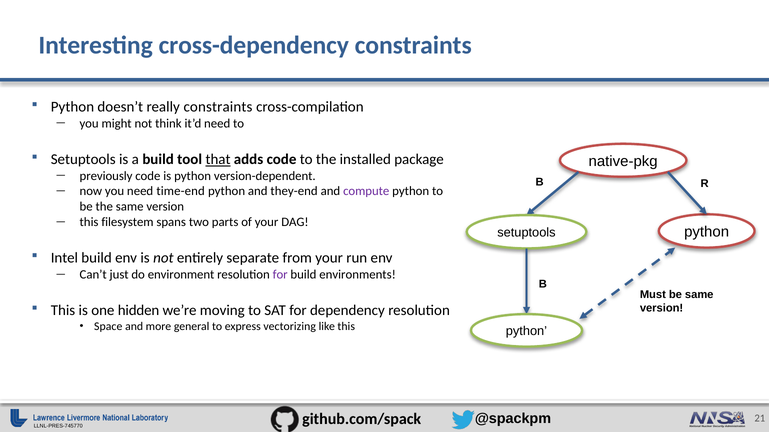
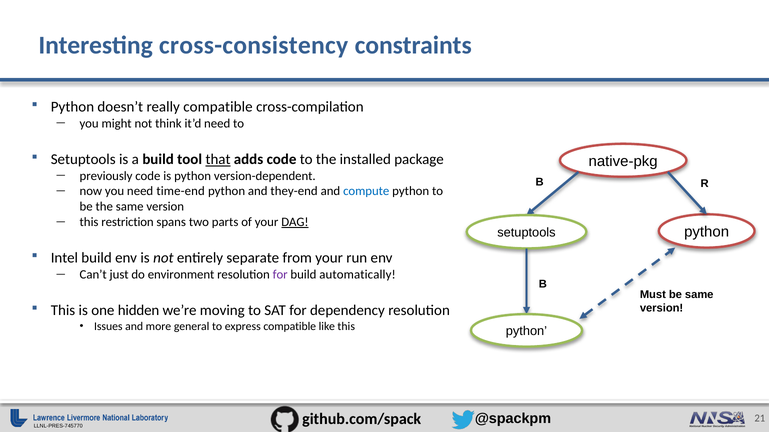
cross-dependency: cross-dependency -> cross-consistency (254, 45)
really constraints: constraints -> compatible (218, 107)
compute colour: purple -> blue (366, 192)
filesystem: filesystem -> restriction (128, 222)
DAG underline: none -> present (295, 222)
environments: environments -> automatically (357, 275)
Space: Space -> Issues (108, 327)
express vectorizing: vectorizing -> compatible (290, 327)
